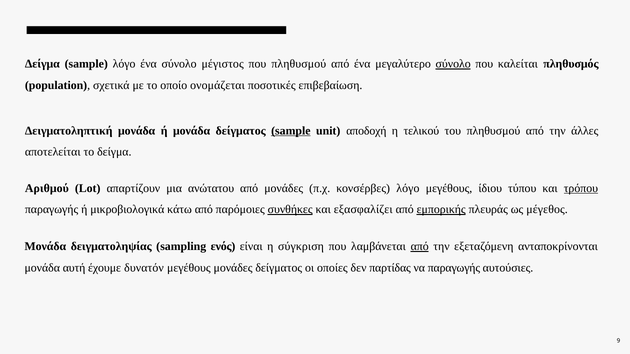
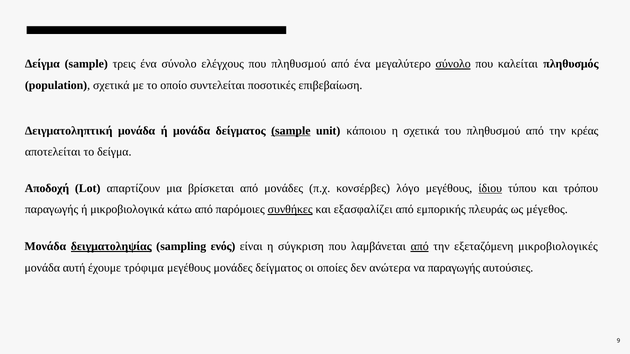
sample λόγο: λόγο -> τρεις (124, 64)
μέγιστος: μέγιστος -> ελέγχους (223, 64)
ονομάζεται: ονομάζεται -> συντελείται (218, 85)
αποδοχή: αποδοχή -> κάποιου (366, 131)
η τελικού: τελικού -> σχετικά (421, 131)
άλλες: άλλες -> κρέας (585, 131)
Αριθμού: Αριθμού -> Αποδοχή (47, 188)
ανώτατου: ανώτατου -> βρίσκεται (211, 188)
ίδιου underline: none -> present (490, 188)
τρόπου underline: present -> none (581, 188)
εμπορικής underline: present -> none (441, 210)
δειγματοληψίας underline: none -> present (111, 247)
ανταποκρίνονται: ανταποκρίνονται -> μικροβιολογικές (558, 247)
δυνατόν: δυνατόν -> τρόφιμα (144, 268)
παρτίδας: παρτίδας -> ανώτερα (390, 268)
